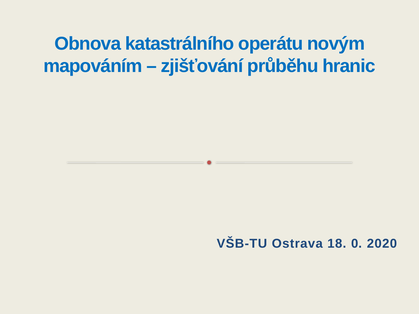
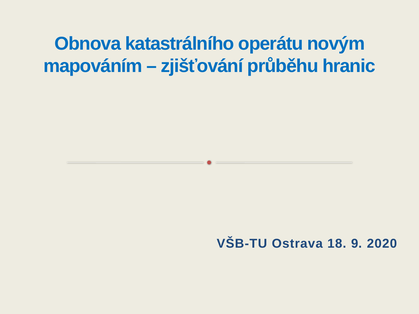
0: 0 -> 9 (357, 244)
